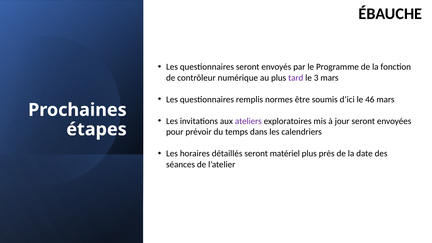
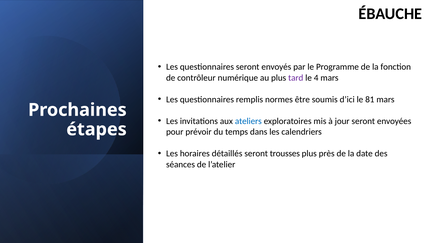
3: 3 -> 4 (316, 78)
46: 46 -> 81 (370, 99)
ateliers colour: purple -> blue (248, 121)
matériel: matériel -> trousses (285, 154)
